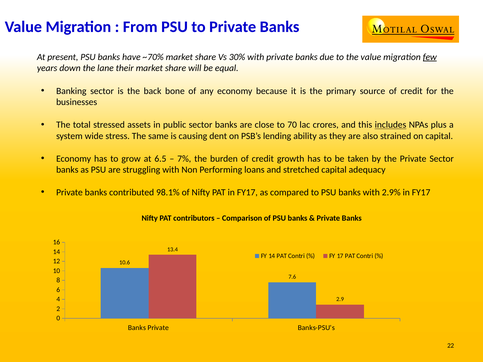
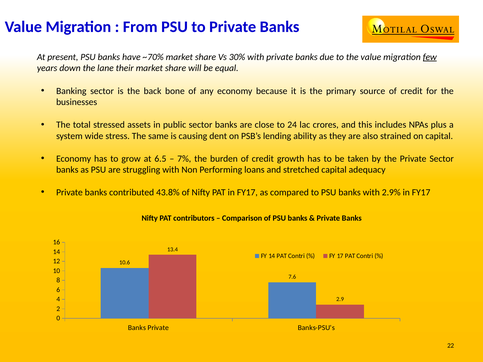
70: 70 -> 24 (292, 125)
includes underline: present -> none (391, 125)
98.1%: 98.1% -> 43.8% (168, 193)
